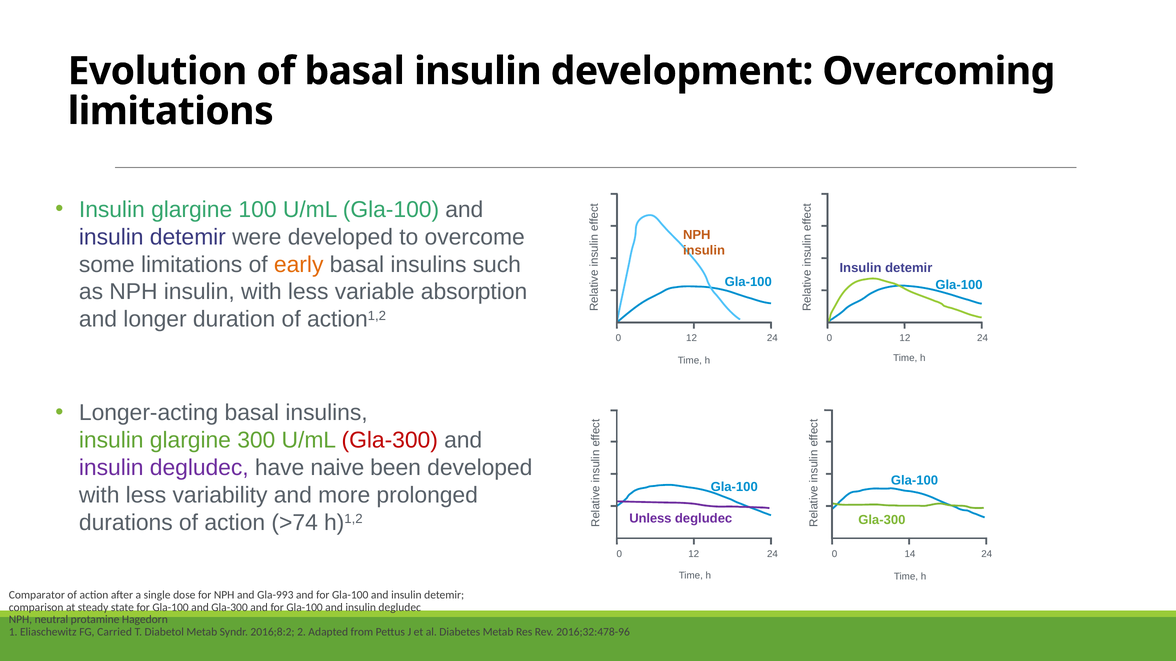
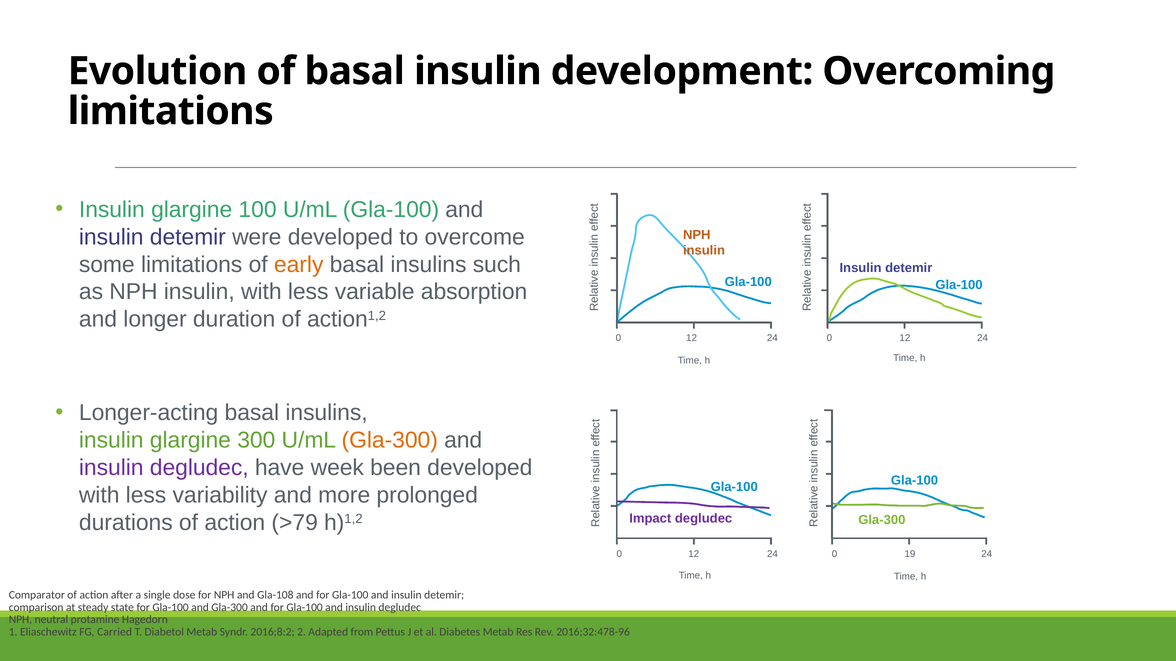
Gla-300 colour: red -> orange (390, 441)
naive: naive -> week (337, 468)
>74: >74 -> >79 (295, 523)
Unless: Unless -> Impact (650, 519)
14: 14 -> 19 (910, 554)
Gla-993: Gla-993 -> Gla-108 (275, 595)
